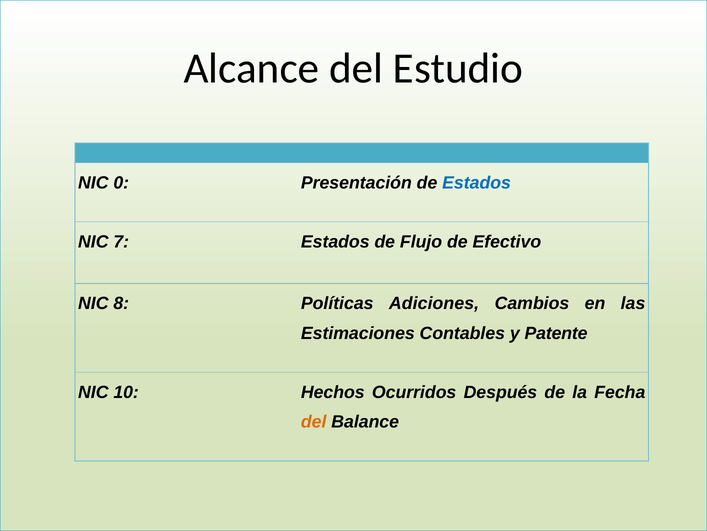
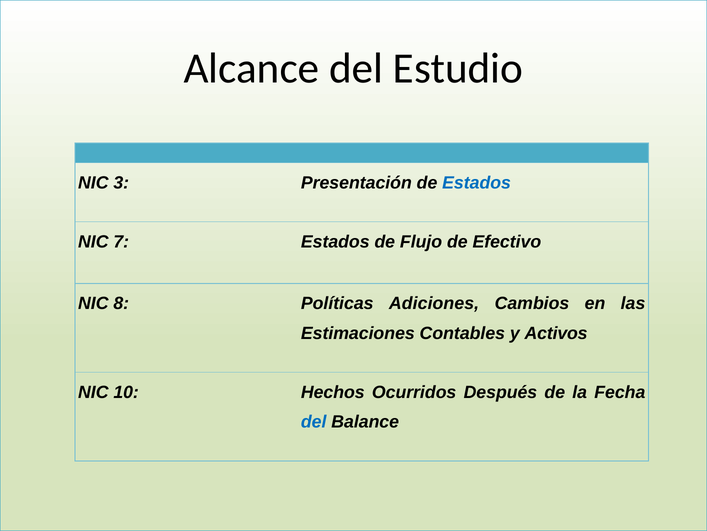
0: 0 -> 3 (121, 183)
Patente: Patente -> Activos (556, 333)
del colour: orange -> blue (314, 421)
